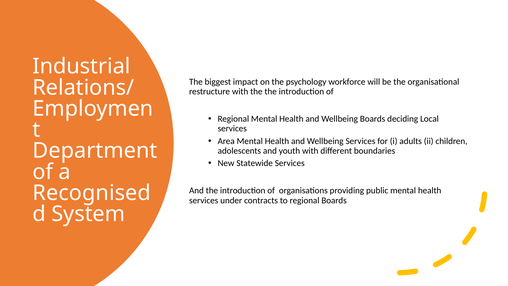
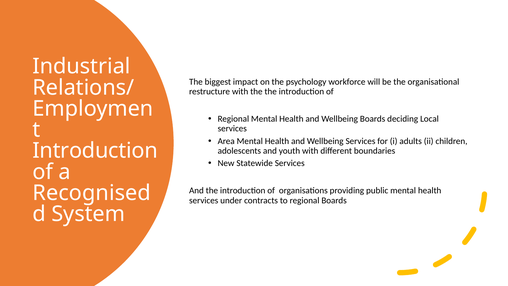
Department: Department -> Introduction (95, 151)
